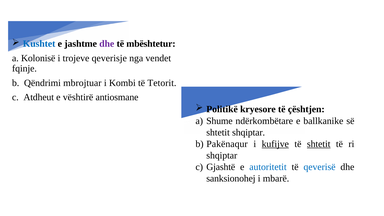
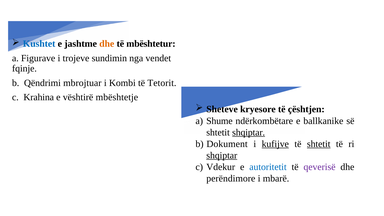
dhe colour: purple -> orange (107, 44)
Kolonisë: Kolonisë -> Figurave (38, 58)
qeverisje: qeverisje -> sundimin (109, 58)
Atdheut: Atdheut -> Krahina (39, 97)
antiosmane: antiosmane -> mbështetje (117, 97)
Politikë: Politikë -> Sheteve (222, 109)
shqiptar underline: none -> present (249, 132)
Pakënaqur: Pakënaqur -> Dokument (227, 144)
shqiptar underline: none -> present (222, 155)
Gjashtë: Gjashtë -> Vdekur (221, 167)
qeverisë colour: blue -> purple (320, 167)
sanksionohej: sanksionohej -> perëndimore (231, 178)
